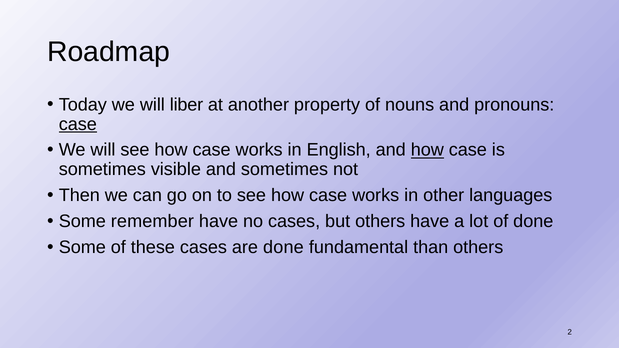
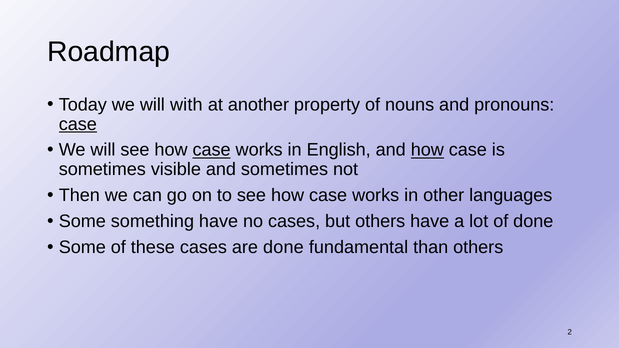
liber: liber -> with (186, 105)
case underline: none -> present (212, 150)
remember: remember -> something (152, 222)
